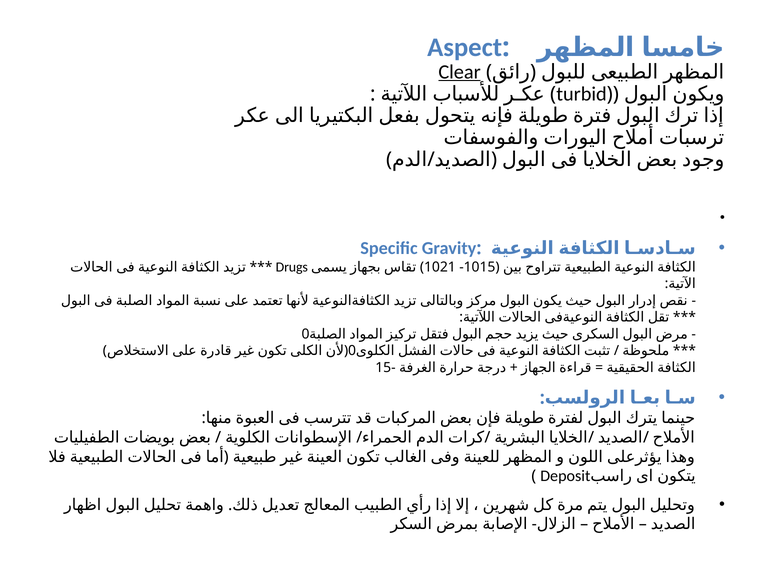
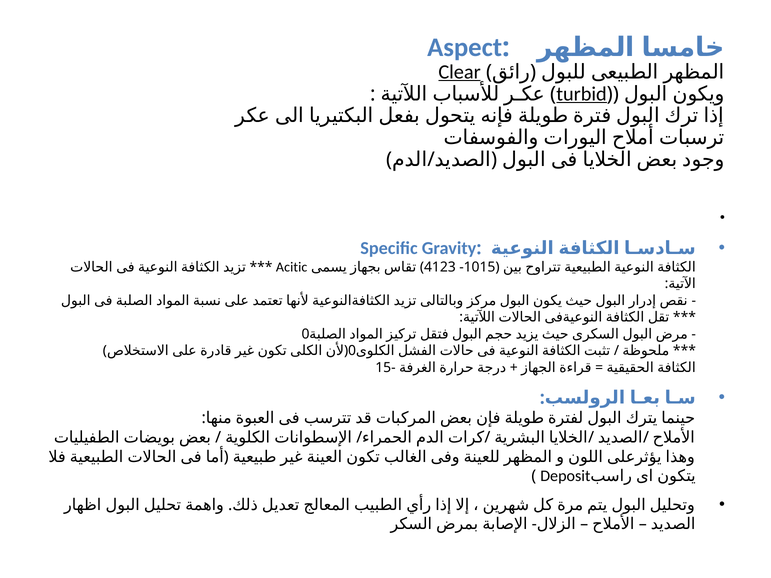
turbid underline: none -> present (582, 94)
Drugs: Drugs -> Acitic (292, 267)
1021: 1021 -> 4123 (440, 267)
